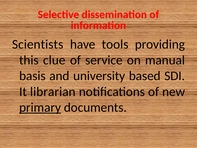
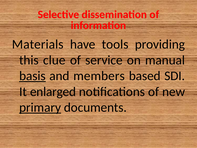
Scientists: Scientists -> Materials (38, 44)
basis underline: none -> present (32, 76)
university: university -> members (99, 76)
librarian: librarian -> enlarged (53, 92)
